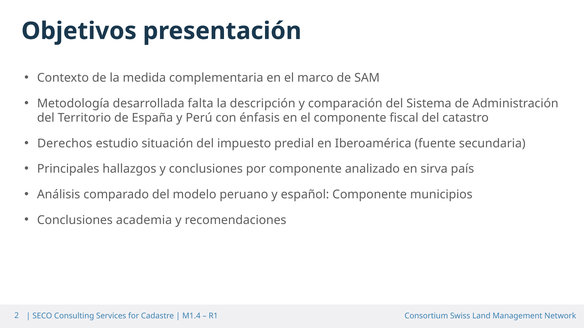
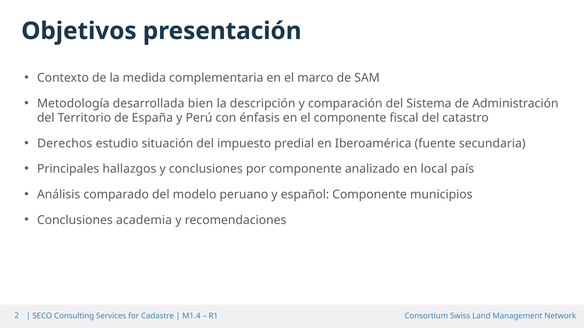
falta: falta -> bien (201, 104)
sirva: sirva -> local (434, 169)
